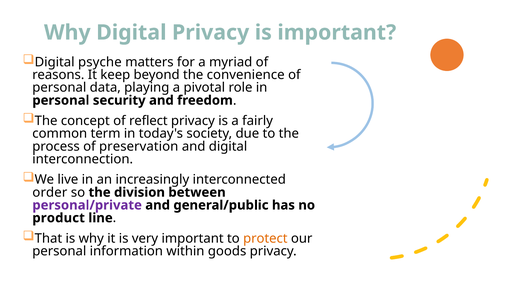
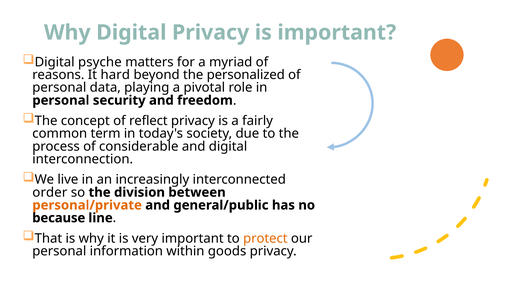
keep: keep -> hard (115, 75)
convenience: convenience -> personalized (246, 75)
preservation: preservation -> considerable (139, 146)
personal/private colour: purple -> orange (87, 205)
product: product -> because (59, 218)
